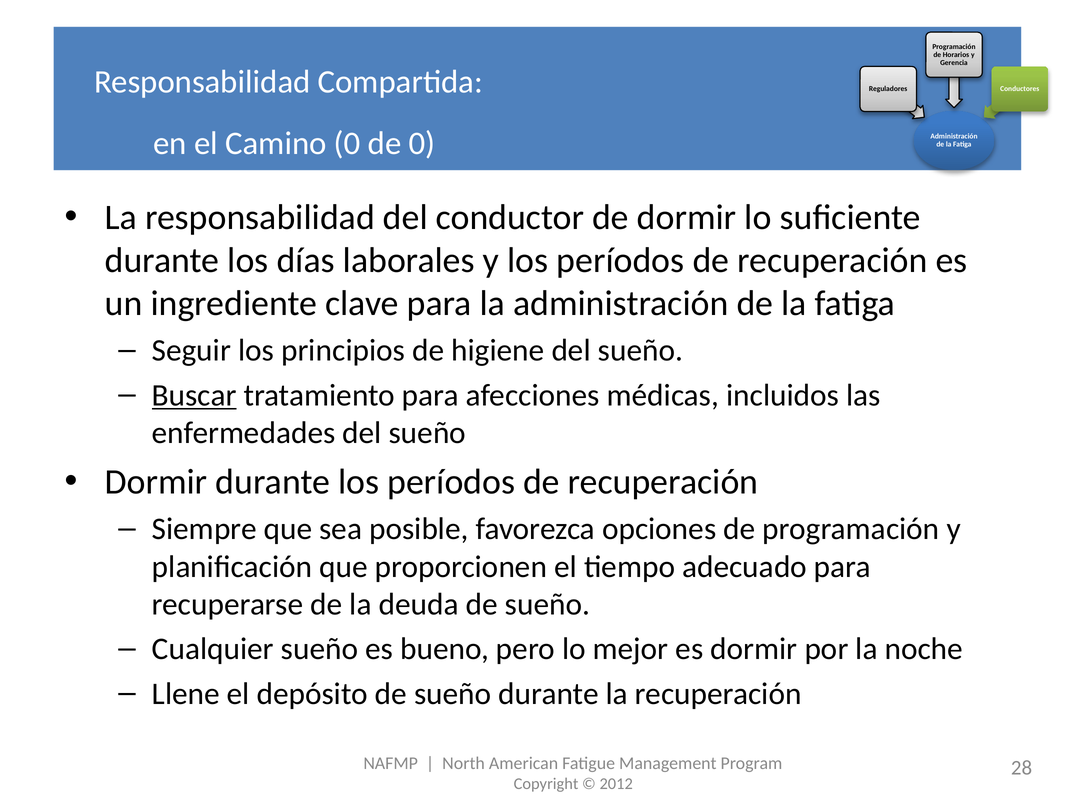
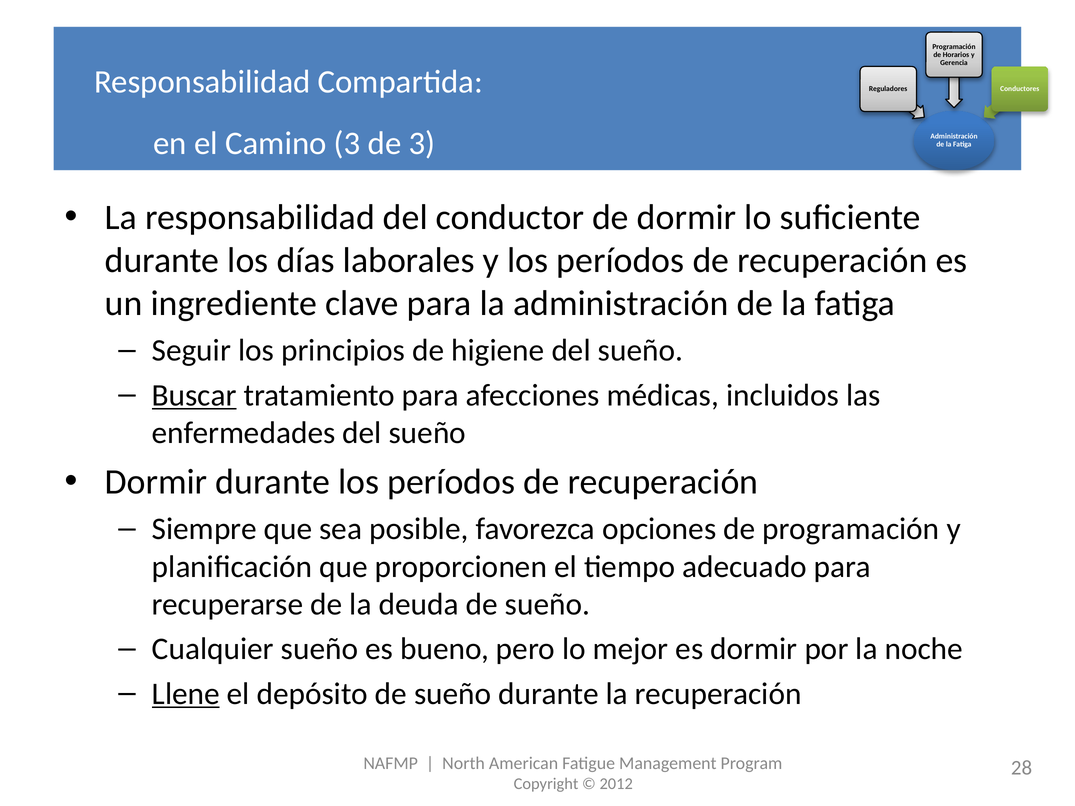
Camino 0: 0 -> 3 (347, 144)
de 0: 0 -> 3 (422, 144)
Llene underline: none -> present (186, 694)
